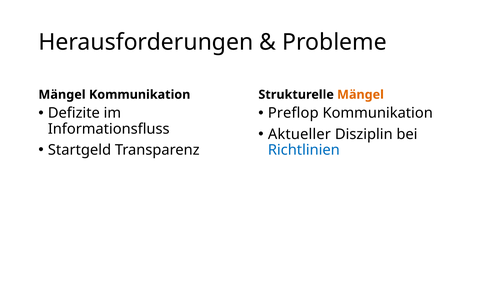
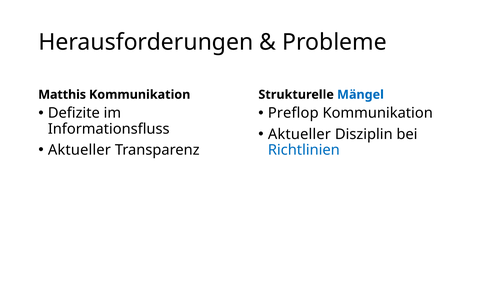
Mängel: Mängel -> Matthis (62, 95)
Mängel colour: orange -> blue (360, 95)
Startgeld: Startgeld -> Aktueller (79, 150)
